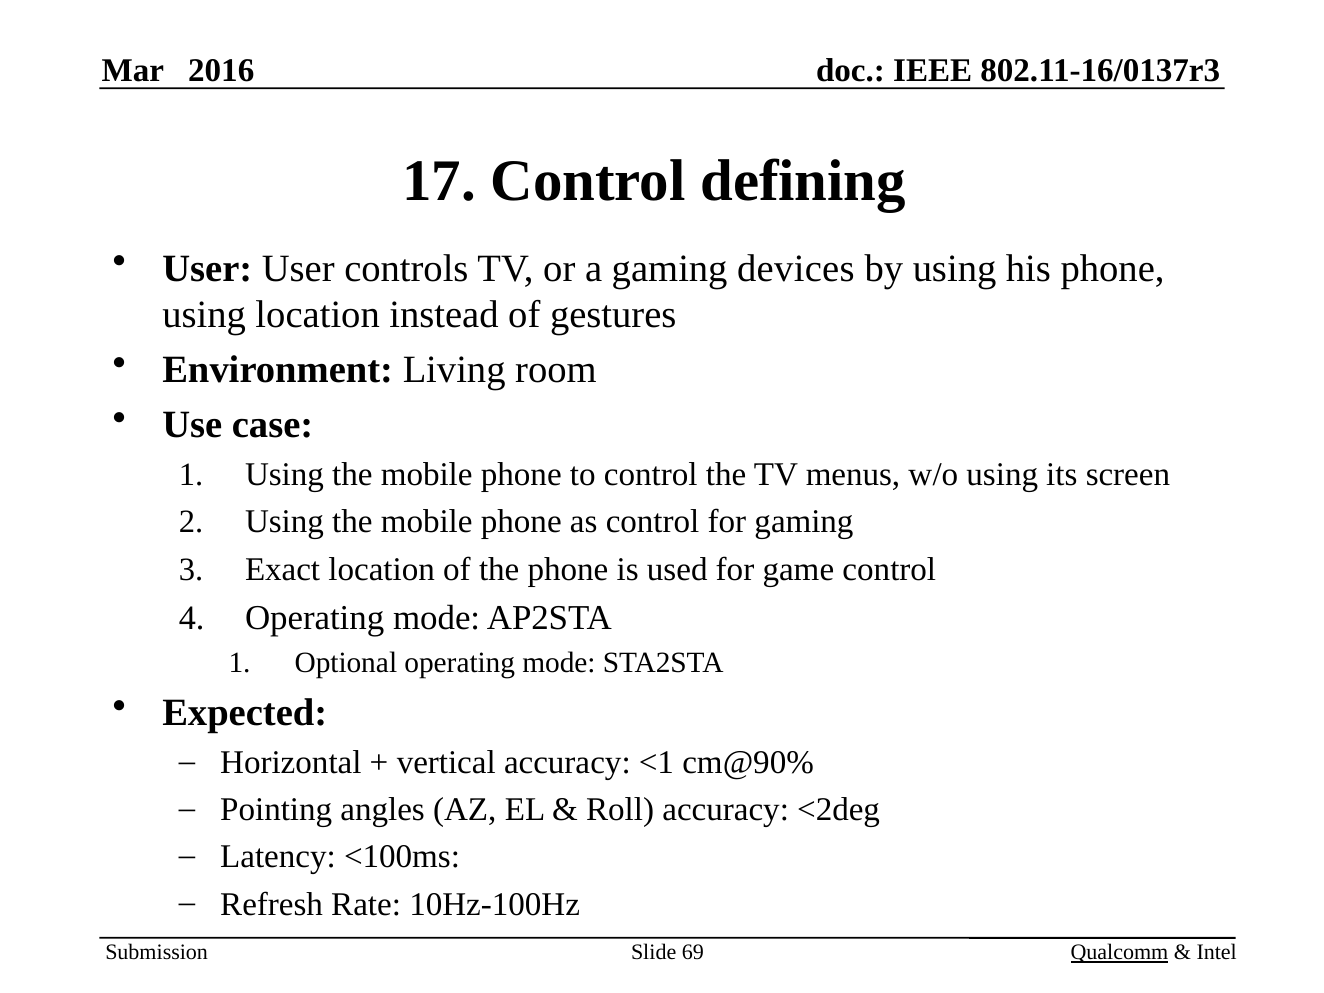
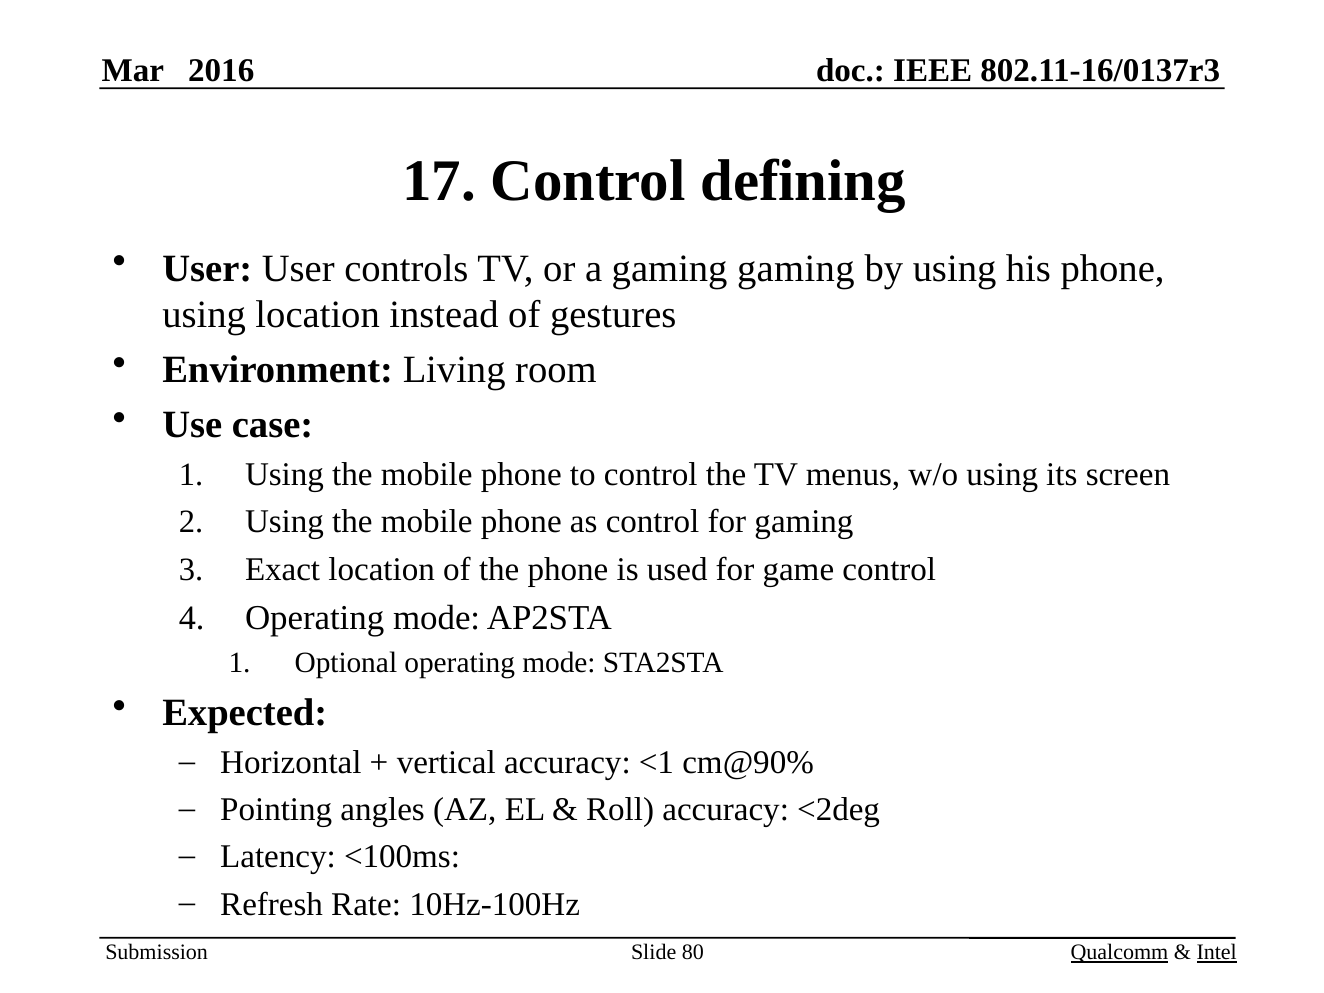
gaming devices: devices -> gaming (796, 268)
69: 69 -> 80 (693, 952)
Intel underline: none -> present (1217, 952)
